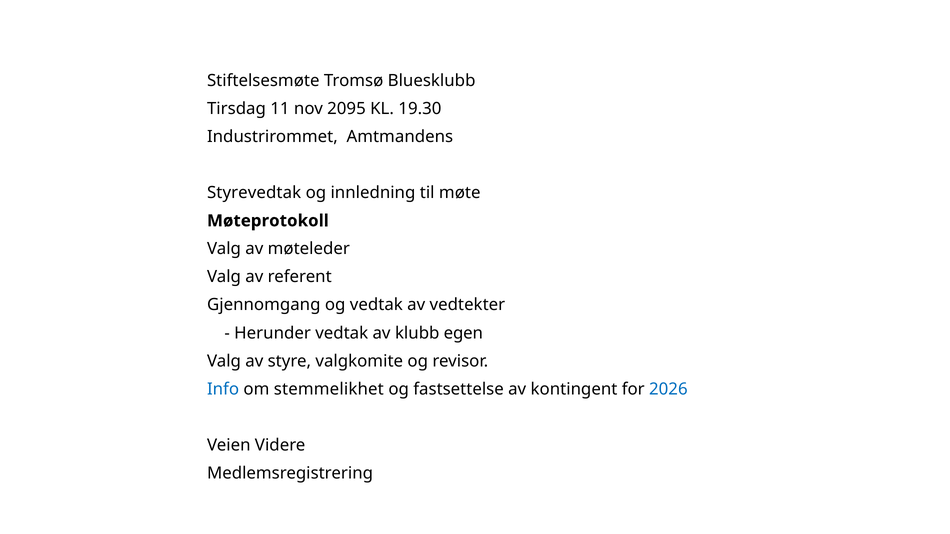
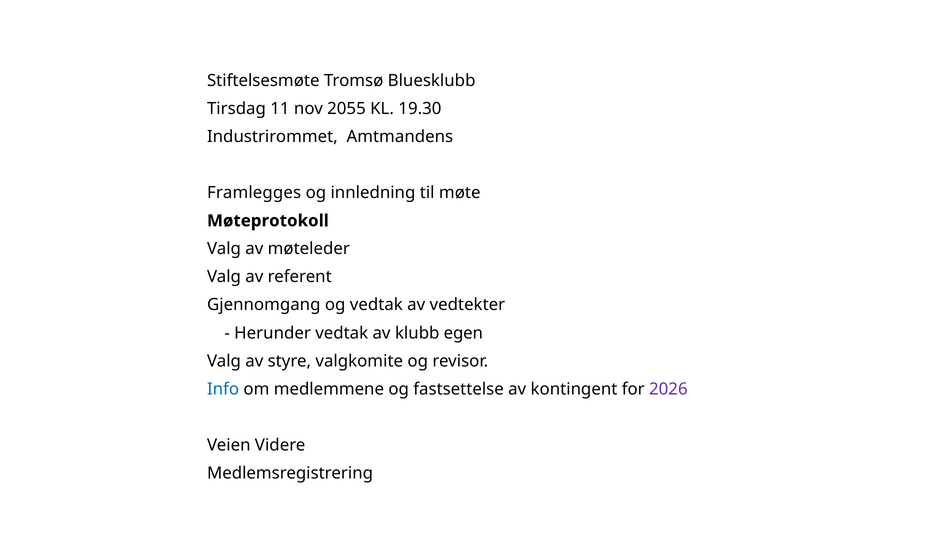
2095: 2095 -> 2055 (346, 109)
Styrevedtak: Styrevedtak -> Framlegges (254, 193)
stemmelikhet: stemmelikhet -> medlemmene (329, 389)
2026 colour: blue -> purple (668, 389)
